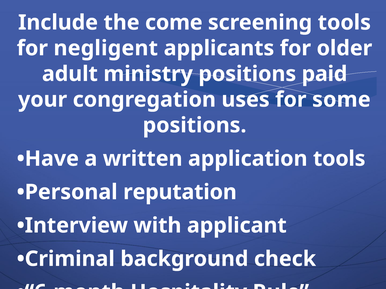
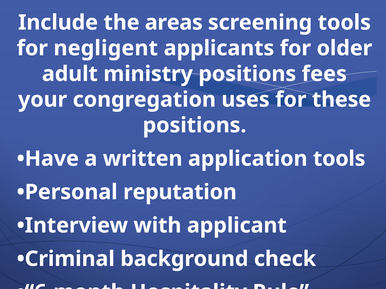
come: come -> areas (174, 23)
paid: paid -> fees (324, 74)
some: some -> these (342, 100)
